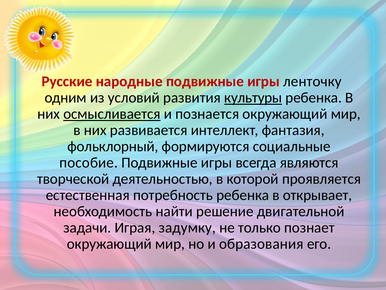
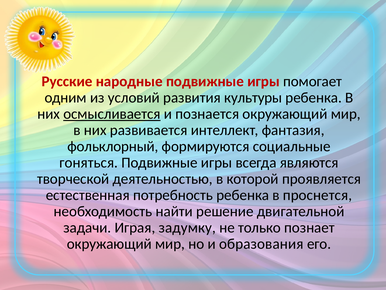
ленточку: ленточку -> помогает (313, 81)
культуры underline: present -> none (253, 98)
пособие: пособие -> гоняться (89, 162)
открывает: открывает -> проснется (317, 195)
